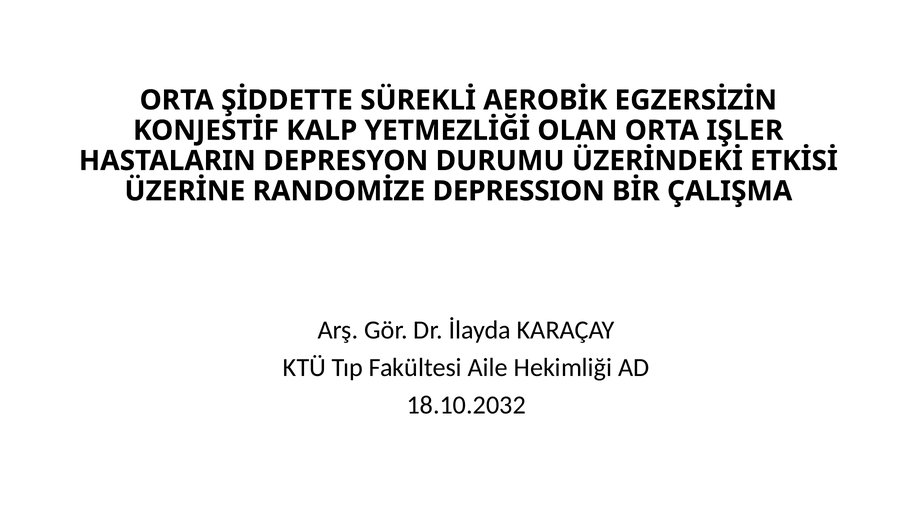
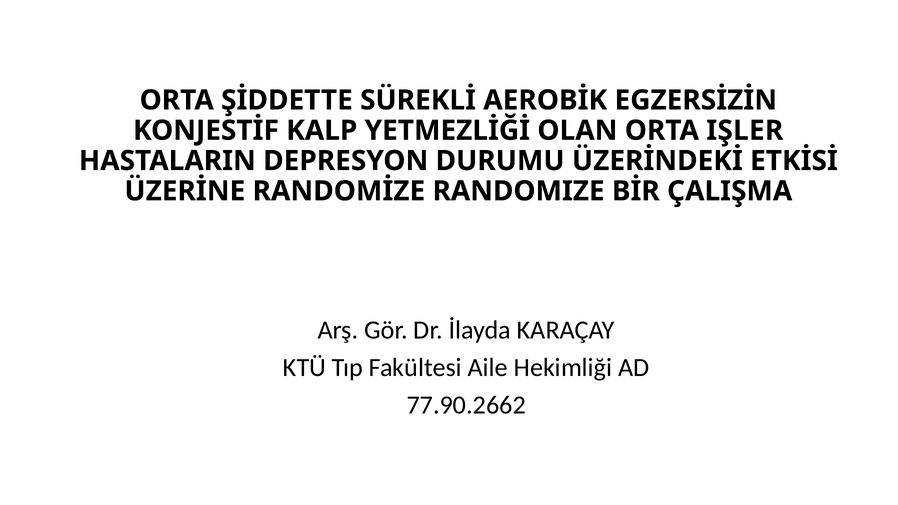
DEPRESSION: DEPRESSION -> RANDOMIZE (519, 191)
18.10.2032: 18.10.2032 -> 77.90.2662 (466, 405)
